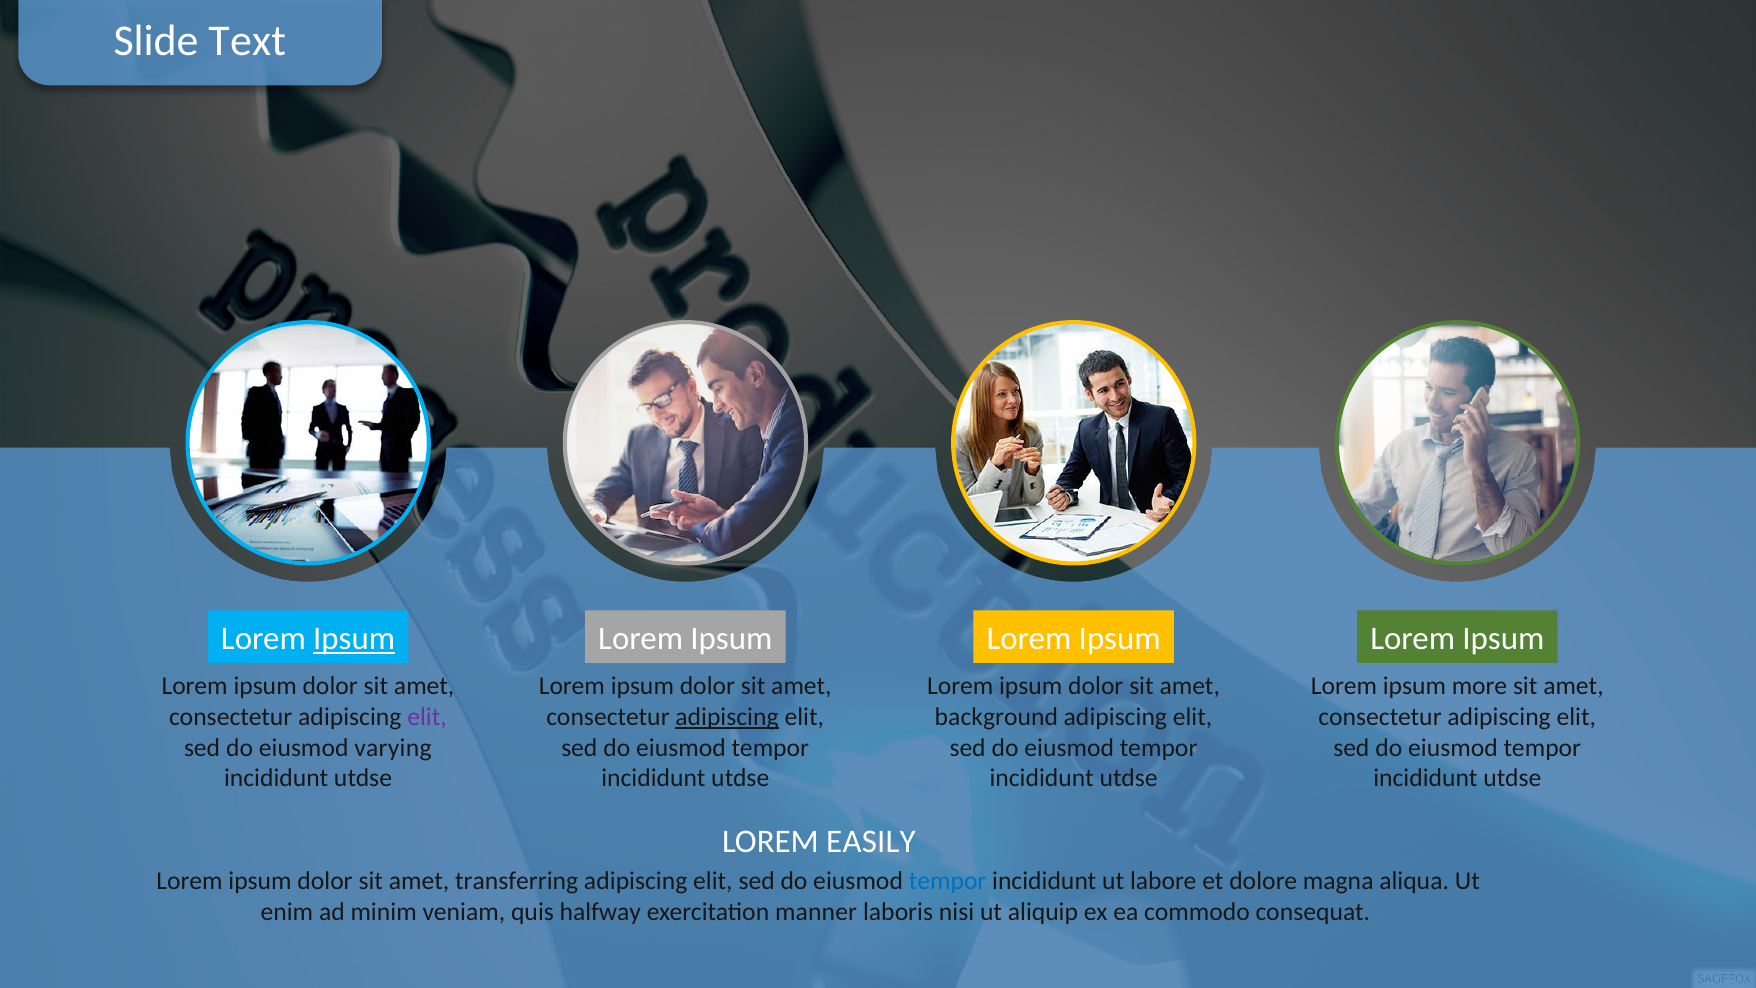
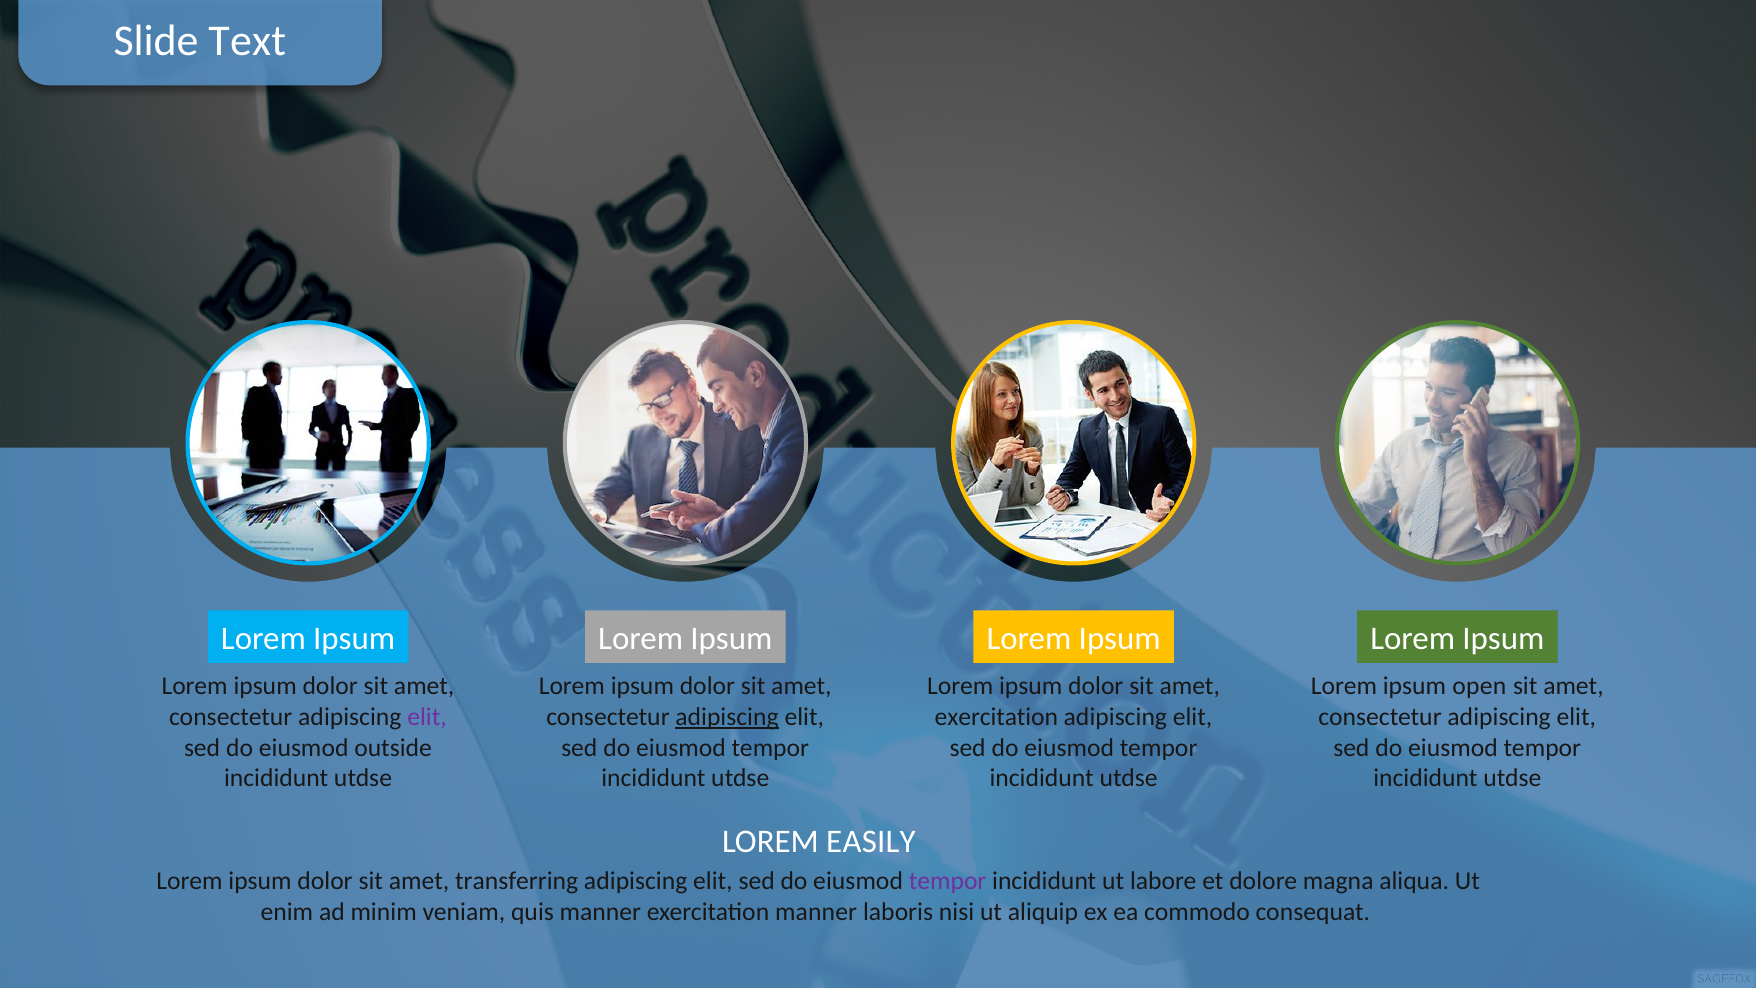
Ipsum underline: present -> none (354, 639)
more: more -> open (1479, 686)
background: background -> exercitation (996, 717)
varying: varying -> outside (393, 748)
tempor colour: blue -> purple (948, 881)
quis halfway: halfway -> manner (600, 911)
